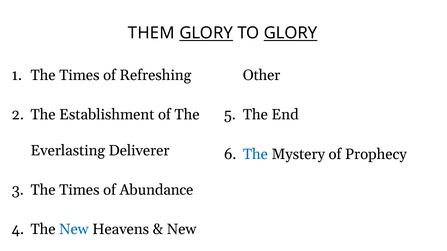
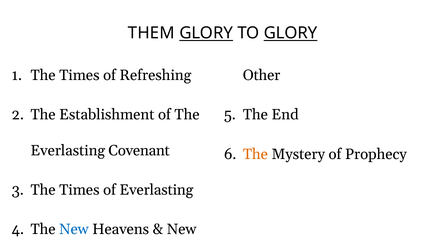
Deliverer: Deliverer -> Covenant (139, 151)
The colour: blue -> orange (255, 154)
of Abundance: Abundance -> Everlasting (156, 190)
